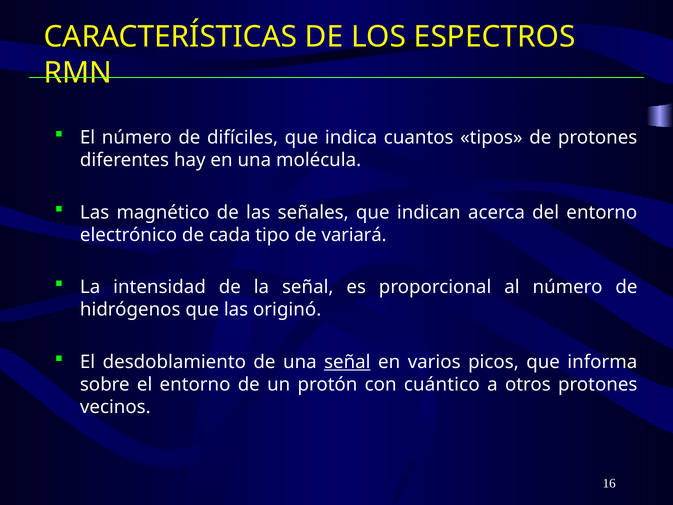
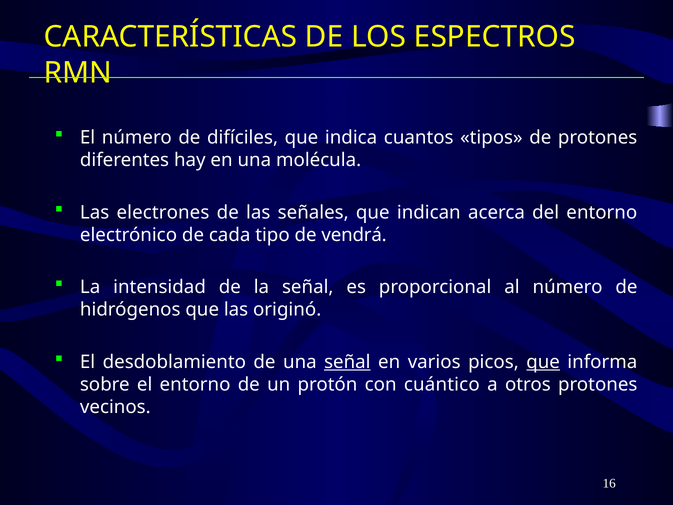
magnético: magnético -> electrones (163, 212)
variará: variará -> vendrá (354, 235)
que underline: none -> present (543, 362)
